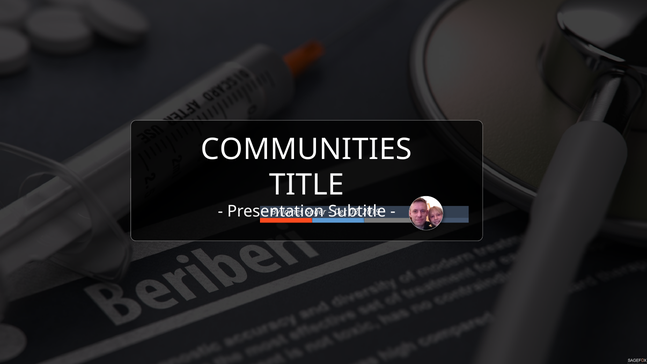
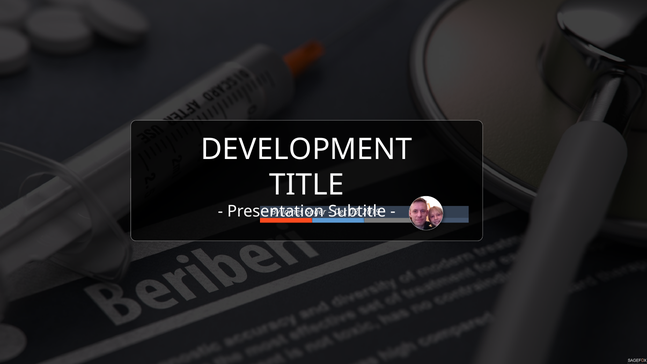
COMMUNITIES: COMMUNITIES -> DEVELOPMENT (307, 149)
